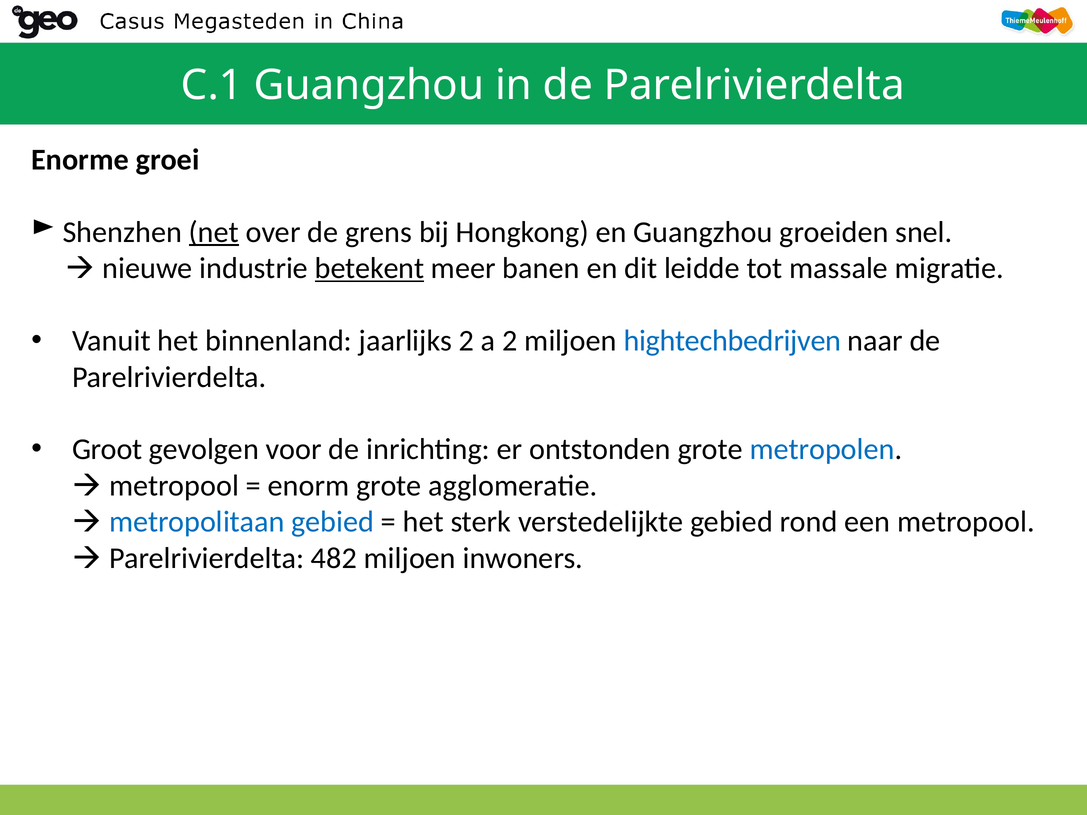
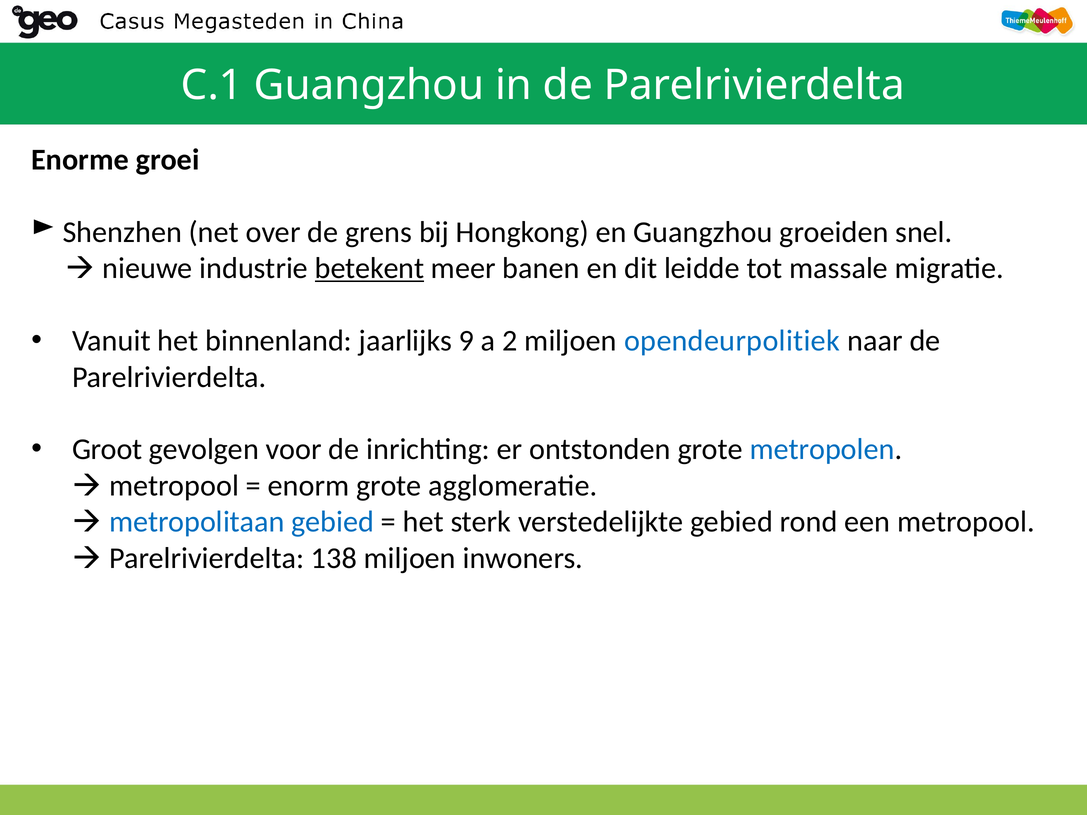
net underline: present -> none (214, 232)
jaarlijks 2: 2 -> 9 (466, 341)
hightechbedrijven: hightechbedrijven -> opendeurpolitiek (732, 341)
482: 482 -> 138 (334, 558)
